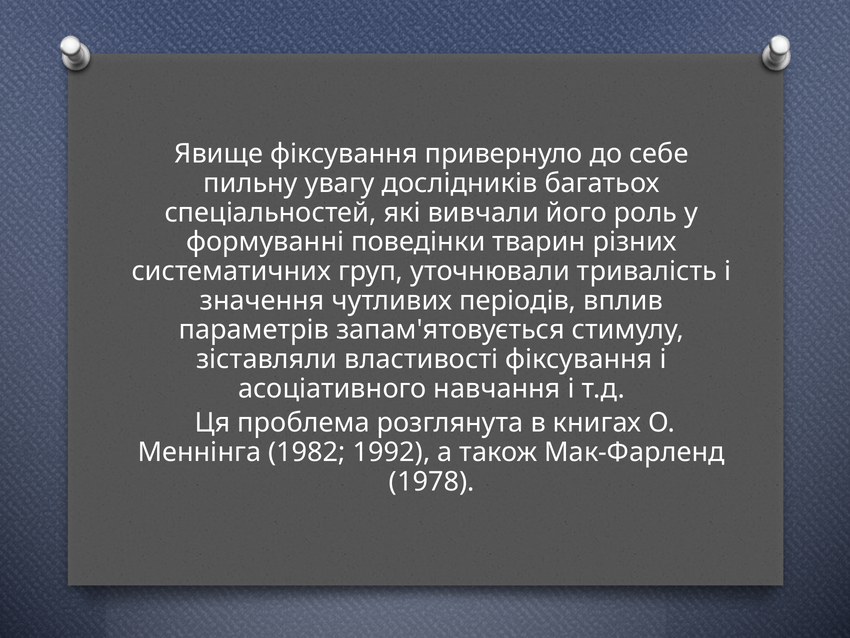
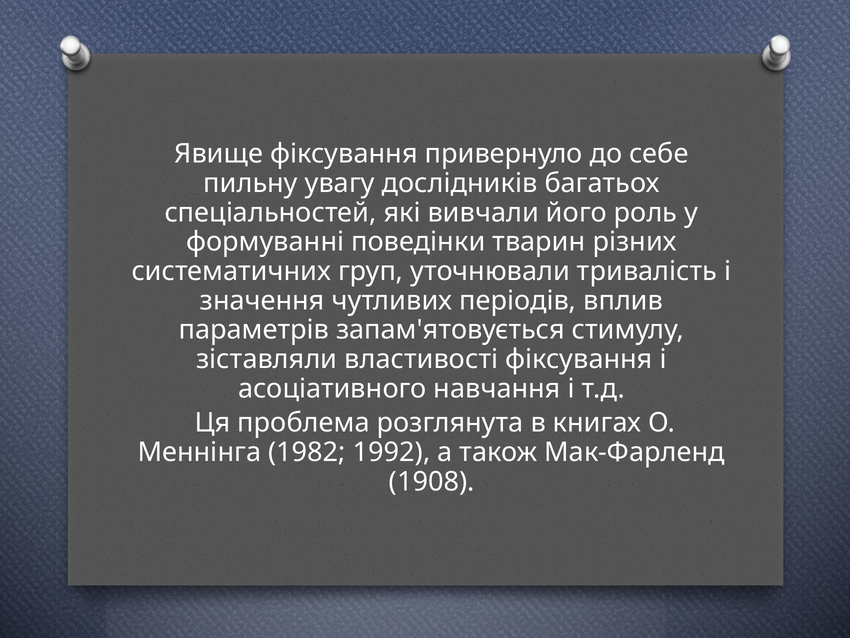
1978: 1978 -> 1908 (432, 481)
